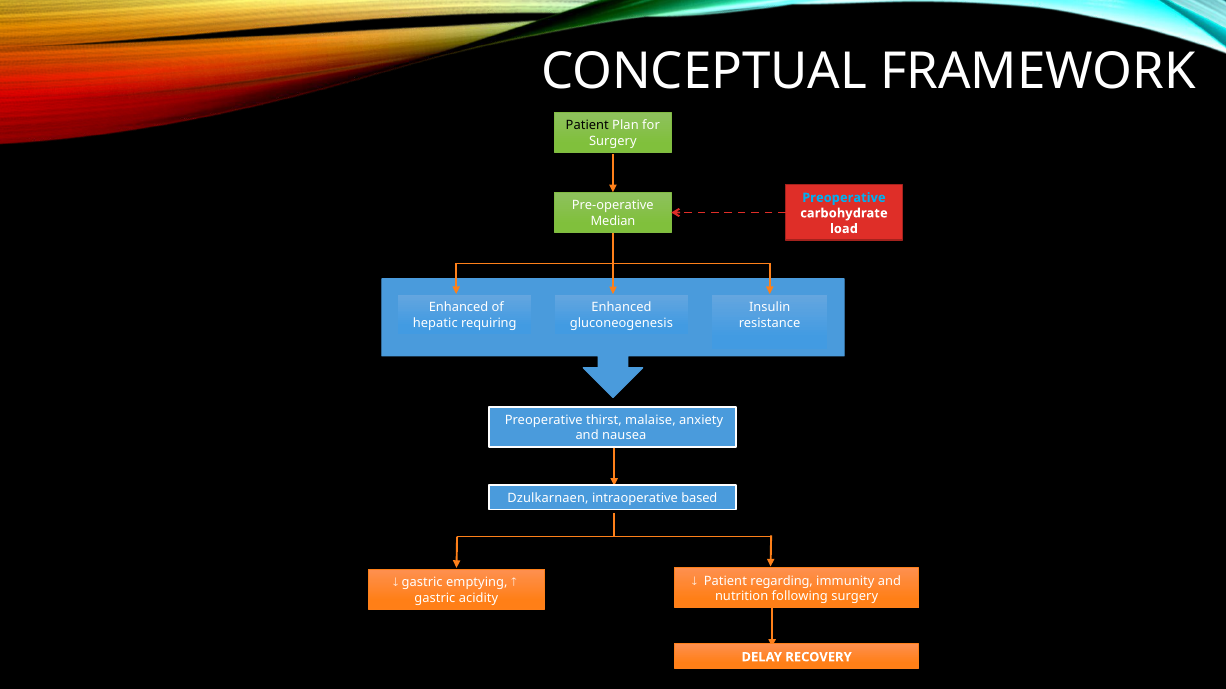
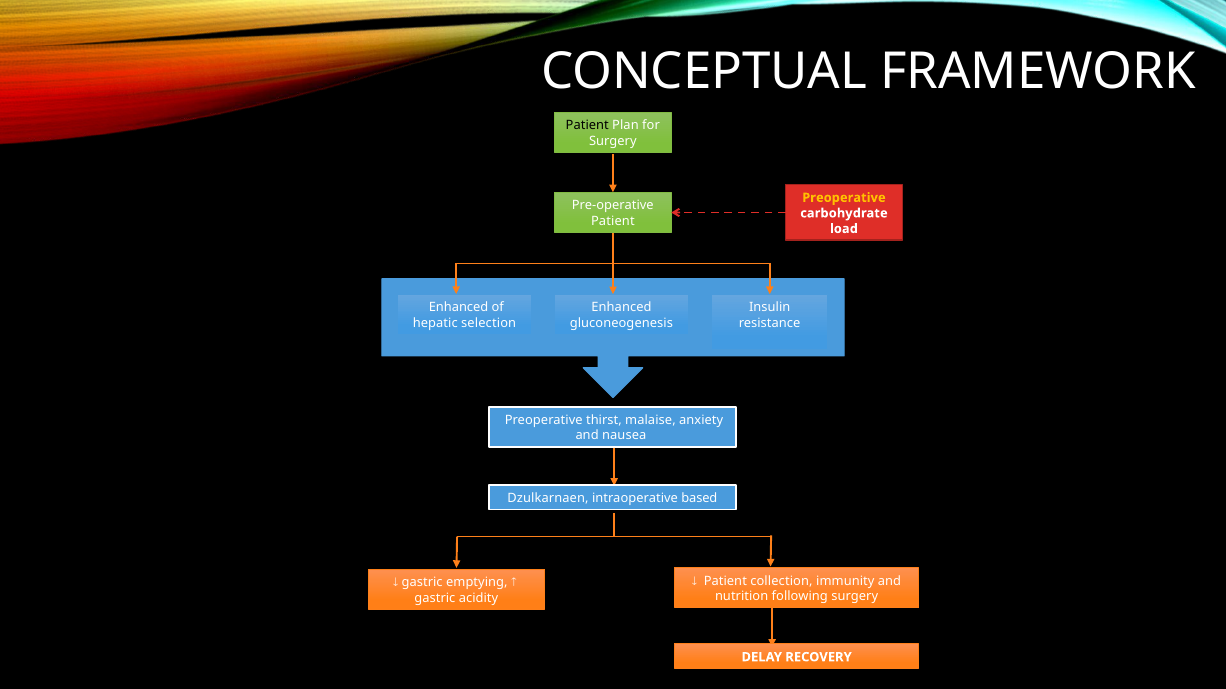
Preoperative colour: light blue -> yellow (844, 198)
Median: Median -> Patient (613, 221)
requiring: requiring -> selection (489, 323)
regarding: regarding -> collection (781, 582)
